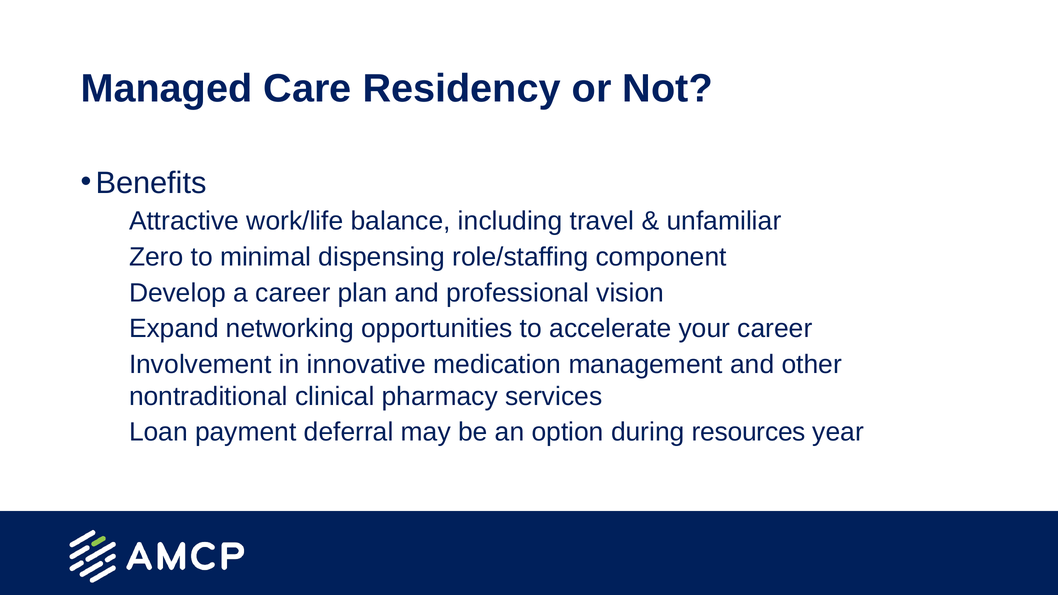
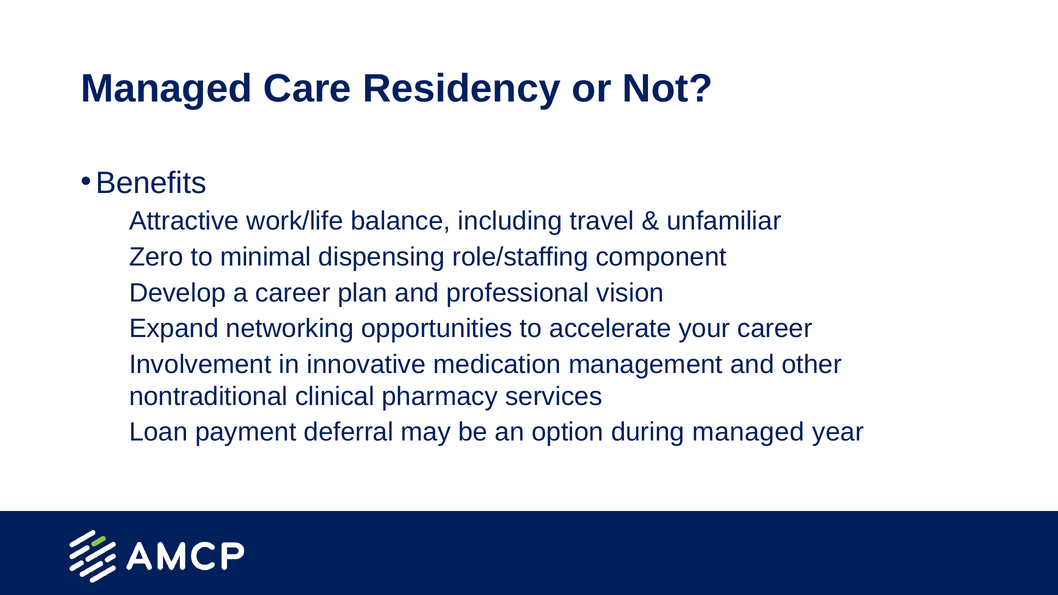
during resources: resources -> managed (748, 432)
